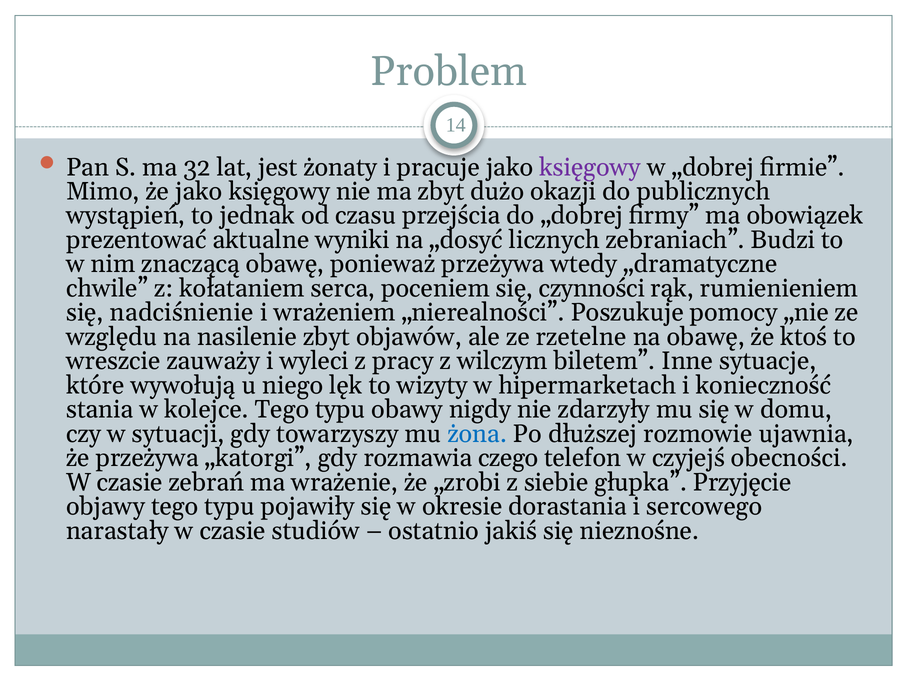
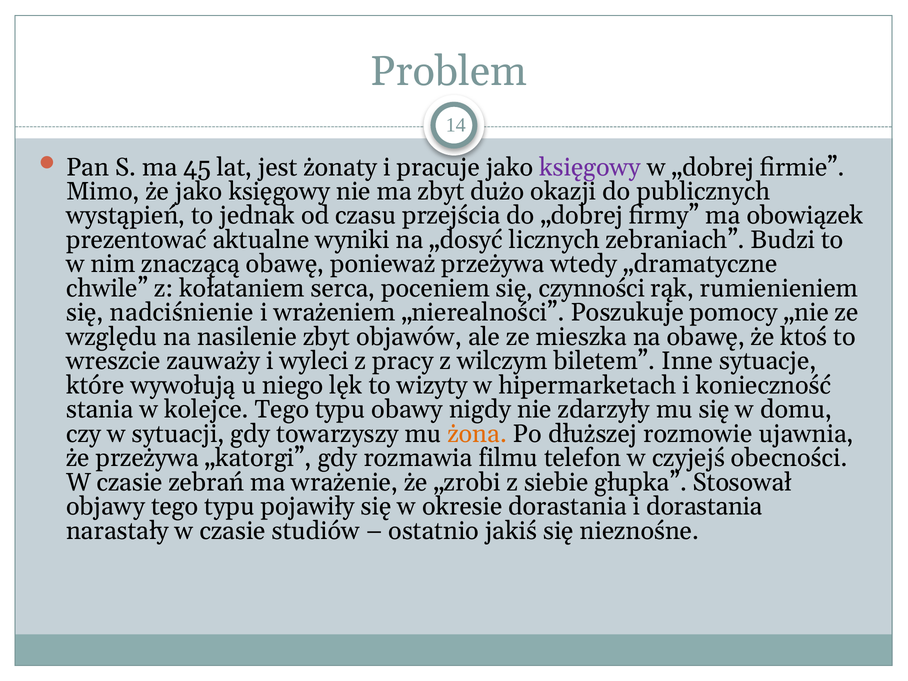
32: 32 -> 45 (197, 167)
rzetelne: rzetelne -> mieszka (581, 337)
żona colour: blue -> orange (477, 434)
czego: czego -> filmu (508, 458)
Przyjęcie: Przyjęcie -> Stosował (742, 482)
i sercowego: sercowego -> dorastania (704, 507)
